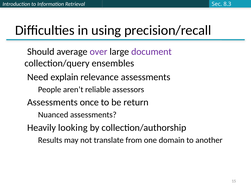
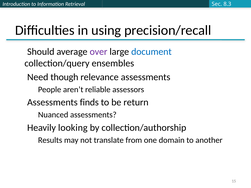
document colour: purple -> blue (151, 52)
explain: explain -> though (64, 77)
once: once -> finds (89, 103)
